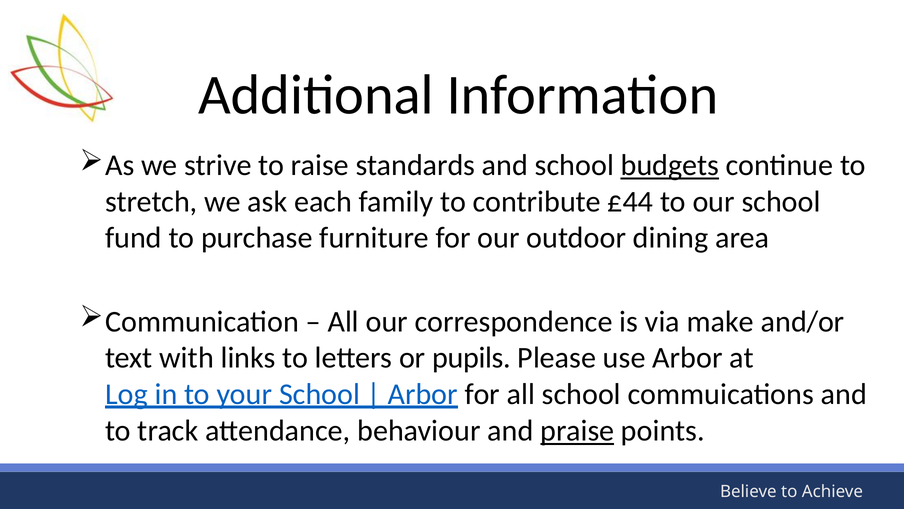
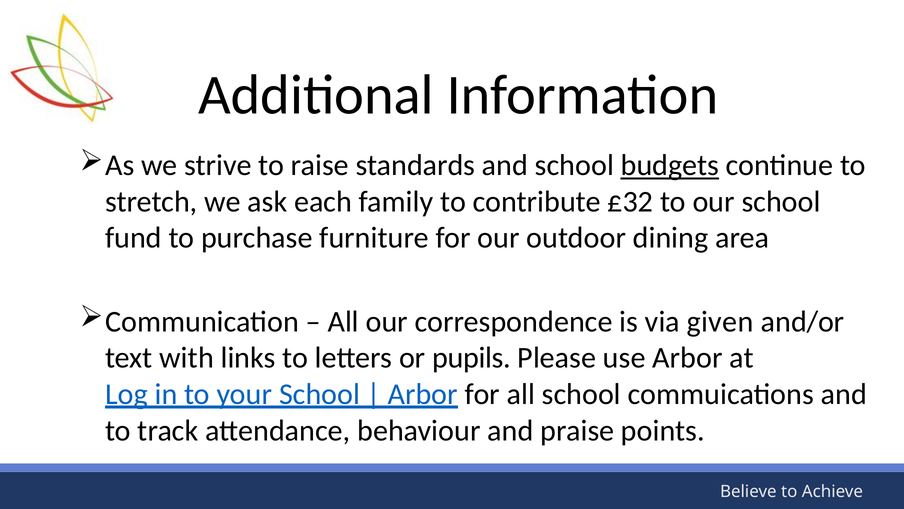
£44: £44 -> £32 (630, 201)
make: make -> given (720, 321)
praise underline: present -> none (577, 431)
